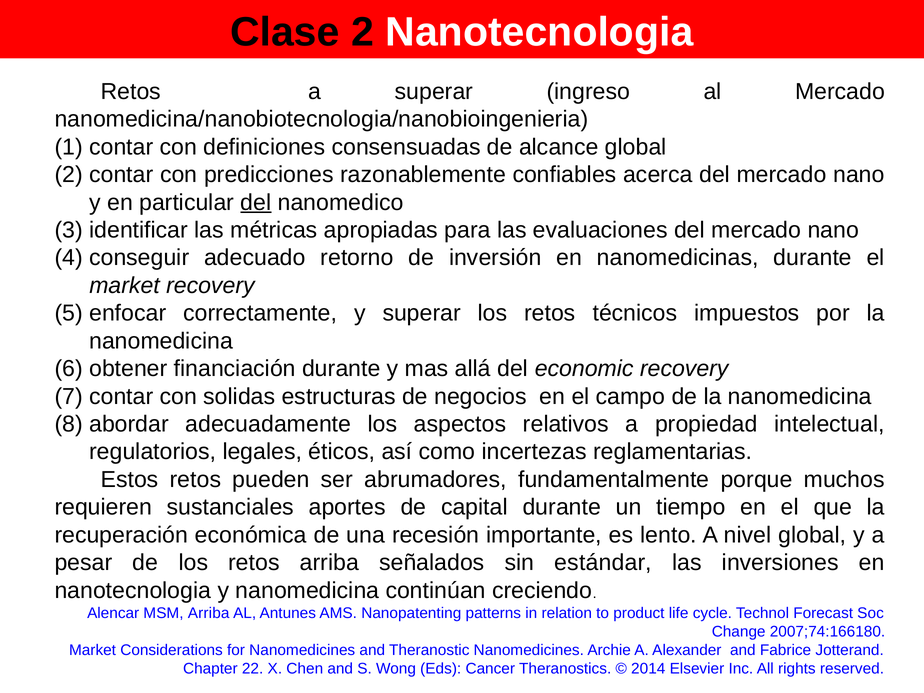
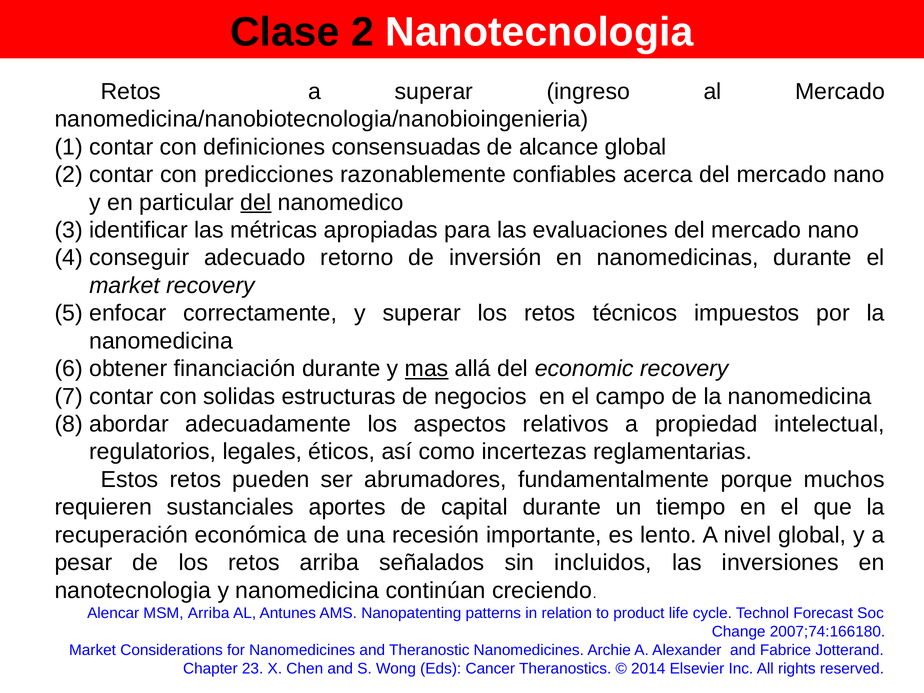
mas underline: none -> present (427, 369)
estándar: estándar -> incluidos (603, 563)
22: 22 -> 23 (253, 668)
